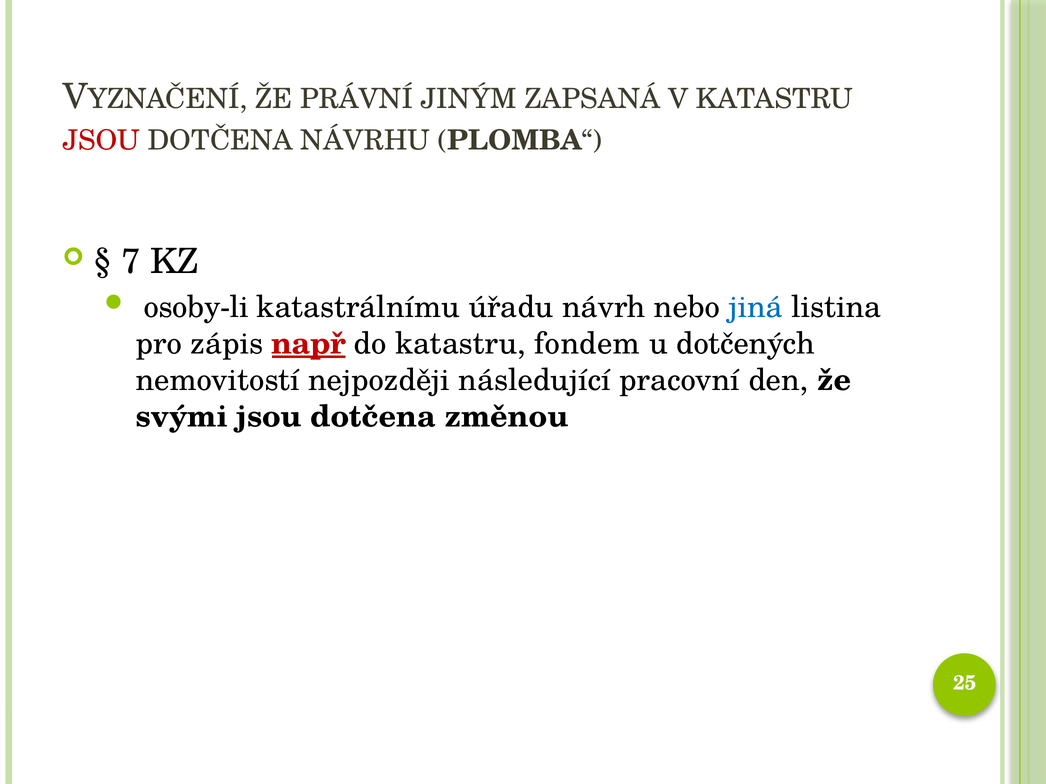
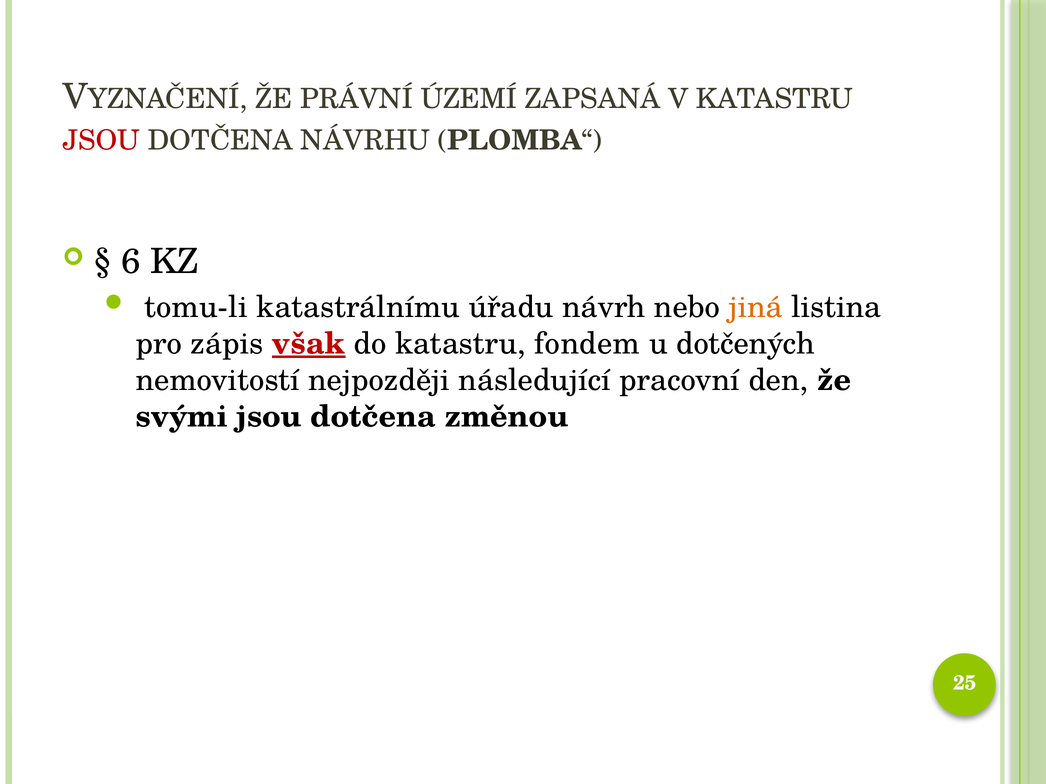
JINÝM: JINÝM -> ÚZEMÍ (469, 99)
7: 7 -> 6 (131, 262)
osoby-li: osoby-li -> tomu-li (196, 307)
jiná colour: blue -> orange (756, 307)
např: např -> však (309, 344)
